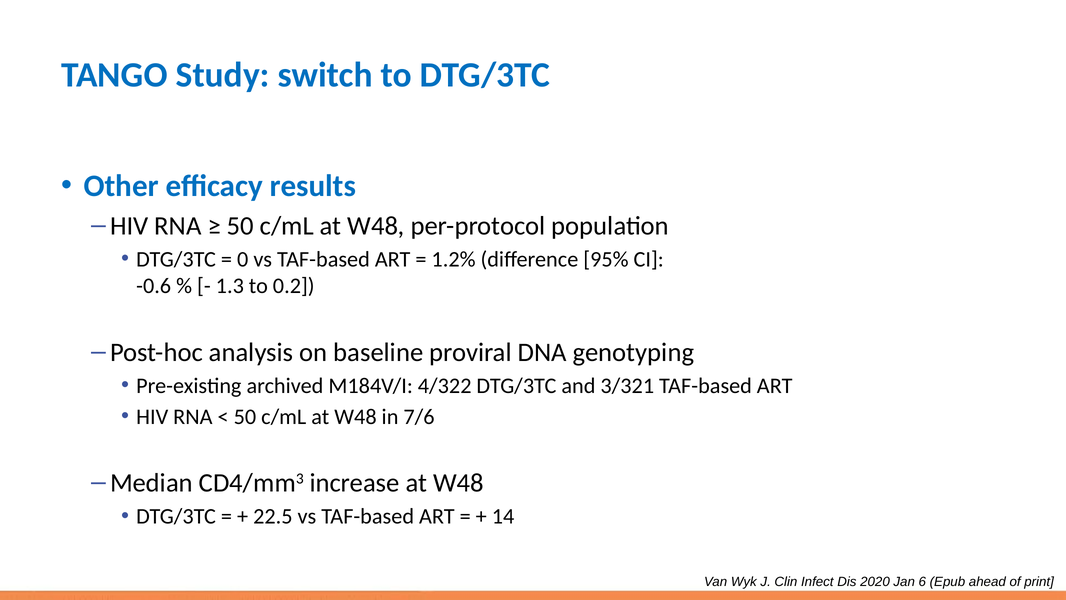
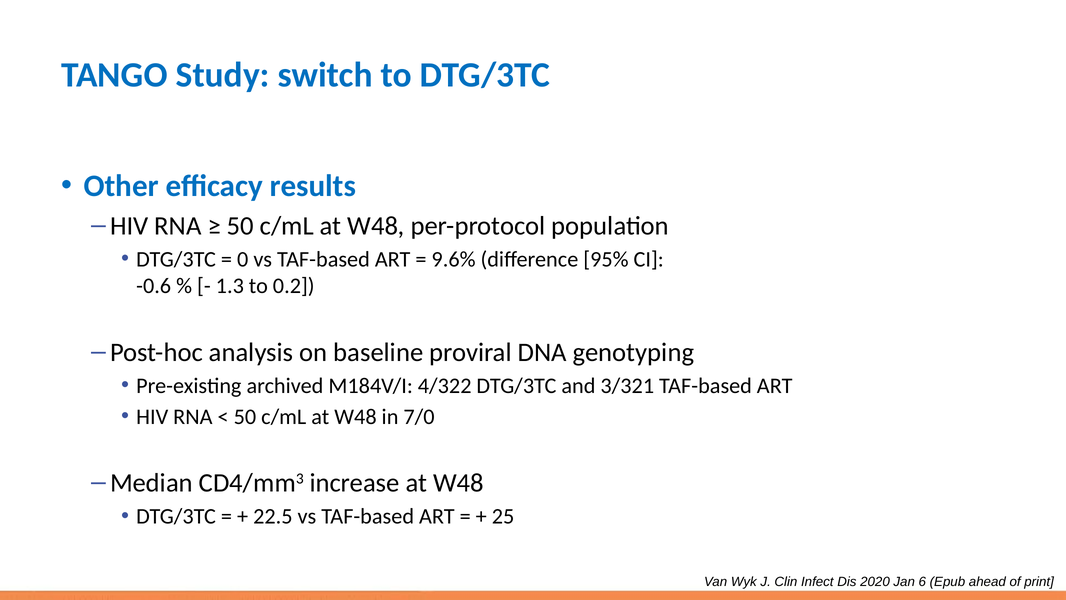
1.2%: 1.2% -> 9.6% (454, 259)
7/6: 7/6 -> 7/0 (419, 417)
14: 14 -> 25 (503, 516)
